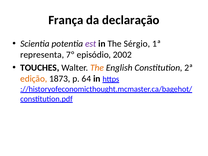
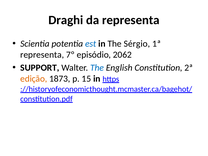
França: França -> Draghi (66, 20)
da declaração: declaração -> representa (131, 20)
est colour: purple -> blue (91, 44)
2002: 2002 -> 2062 (122, 55)
TOUCHES: TOUCHES -> SUPPORT (40, 68)
The colour: orange -> blue (97, 68)
64: 64 -> 15 (86, 79)
